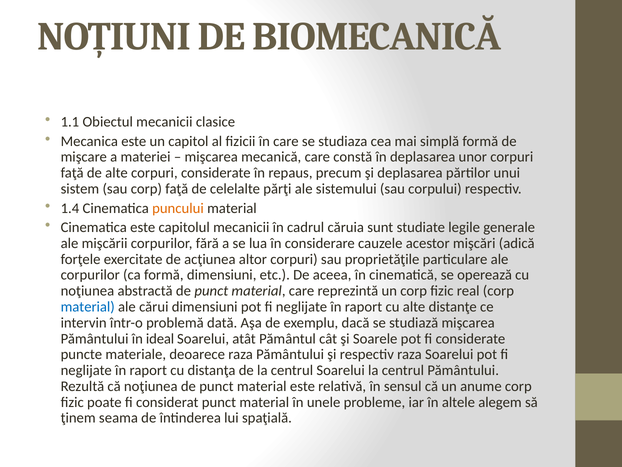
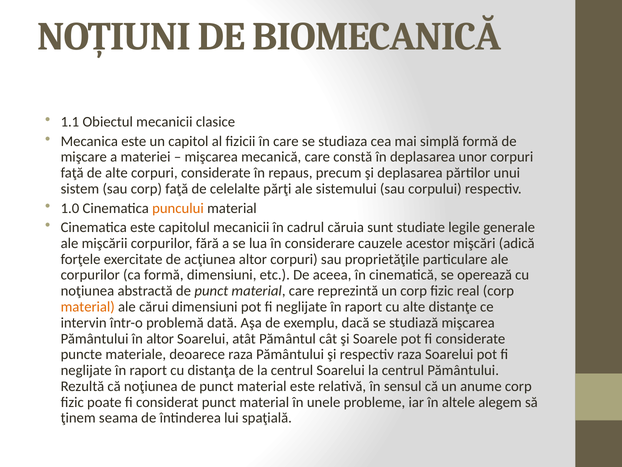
1.4: 1.4 -> 1.0 (70, 208)
material colour: blue -> orange (88, 307)
în ideal: ideal -> altor (160, 338)
